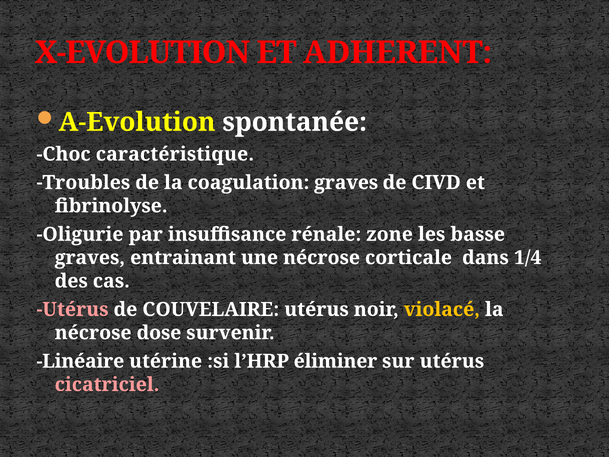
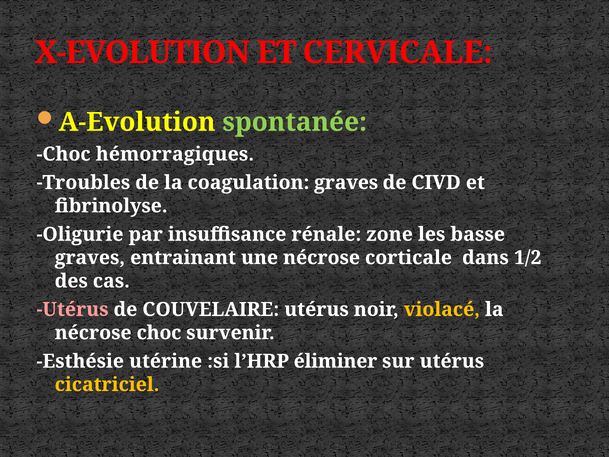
ADHERENT: ADHERENT -> CERVICALE (398, 53)
spontanée colour: white -> light green (295, 122)
caractéristique: caractéristique -> hémorragiques (175, 154)
1/4: 1/4 -> 1/2 (528, 258)
nécrose dose: dose -> choc (159, 333)
Linéaire: Linéaire -> Esthésie (80, 361)
cicatriciel colour: pink -> yellow (107, 384)
